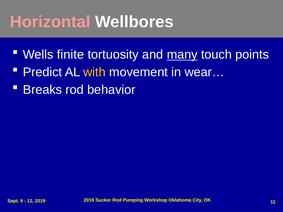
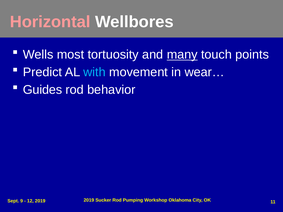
finite: finite -> most (71, 55)
with colour: yellow -> light blue (94, 72)
Breaks: Breaks -> Guides (43, 90)
